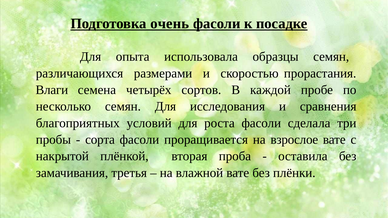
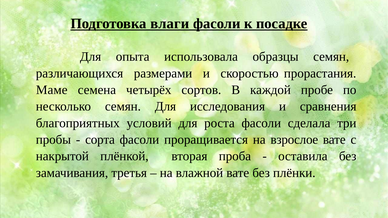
очень: очень -> влаги (170, 24)
Влаги: Влаги -> Маме (52, 90)
